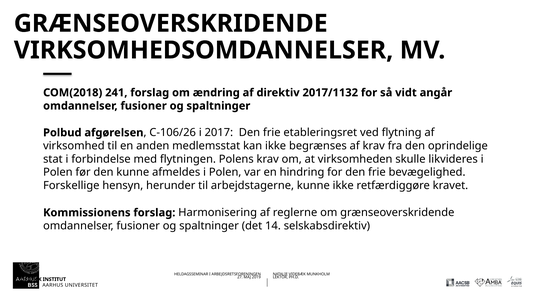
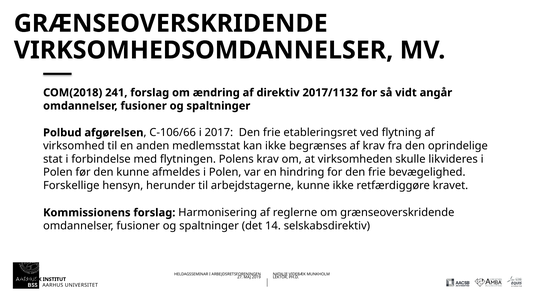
C-106/26: C-106/26 -> C-106/66 (173, 133)
